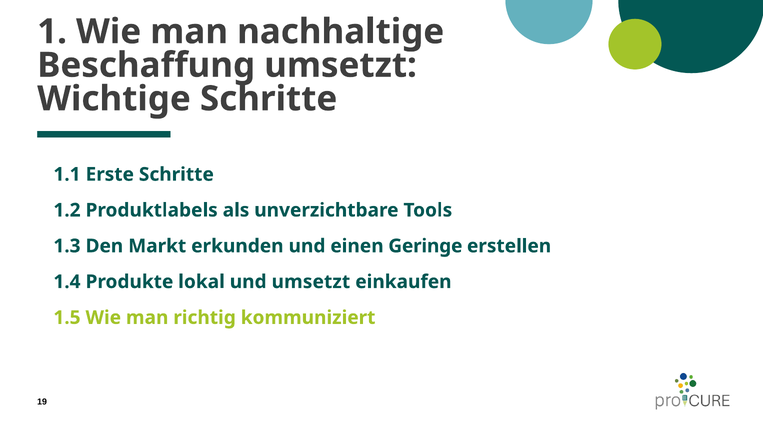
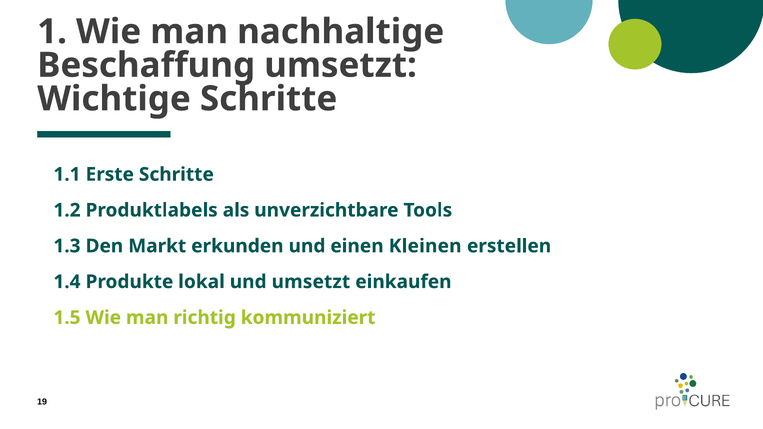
Geringe: Geringe -> Kleinen (425, 246)
